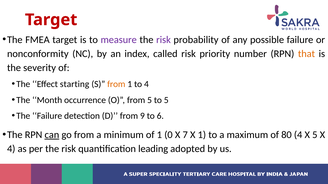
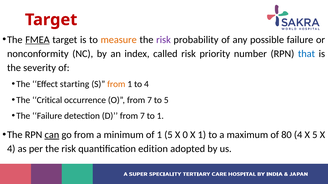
FMEA underline: none -> present (37, 40)
measure colour: purple -> orange (119, 40)
that colour: orange -> blue (306, 54)
Month: Month -> Critical (47, 100)
O from 5: 5 -> 7 (150, 100)
D from 9: 9 -> 7 (142, 116)
to 6: 6 -> 1 (160, 116)
1 0: 0 -> 5 (168, 135)
7: 7 -> 0 (185, 135)
leading: leading -> edition (153, 149)
